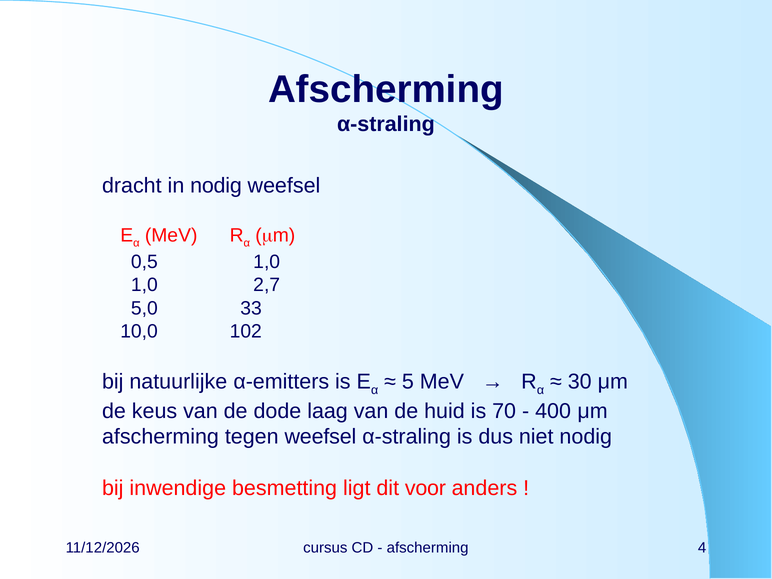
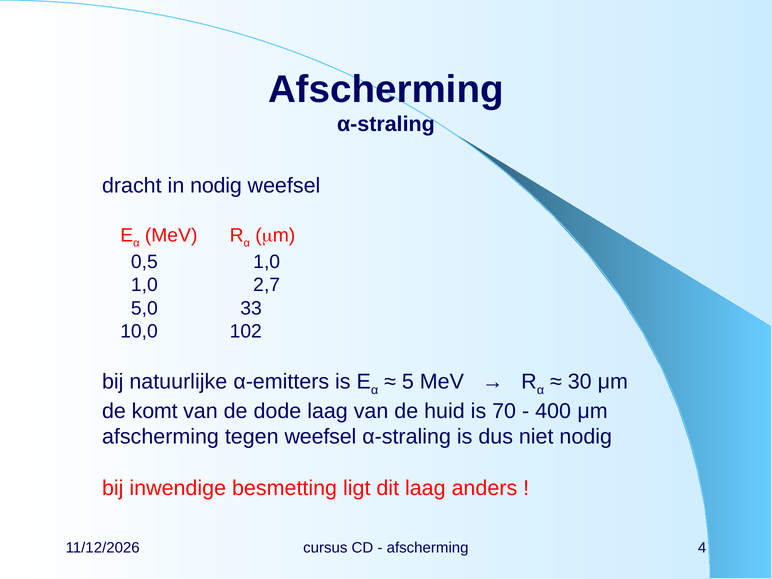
keus: keus -> komt (155, 411)
dit voor: voor -> laag (425, 488)
